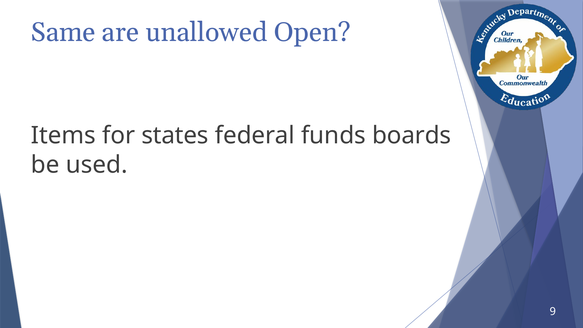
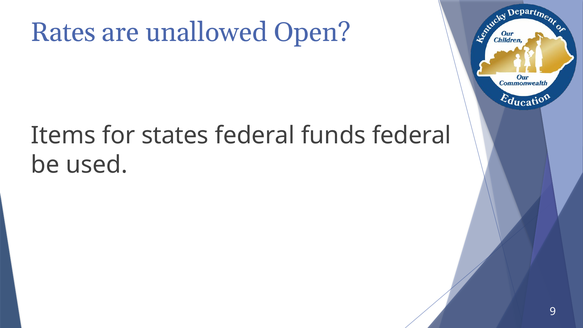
Same: Same -> Rates (63, 32)
funds boards: boards -> federal (412, 136)
